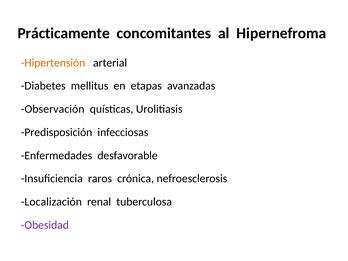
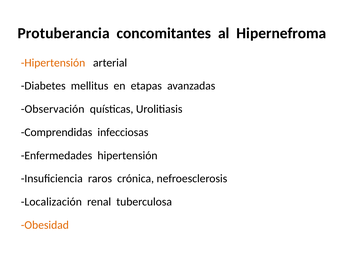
Prácticamente: Prácticamente -> Protuberancia (64, 33)
Predisposición: Predisposición -> Comprendidas (57, 132)
Enfermedades desfavorable: desfavorable -> hipertensión (127, 155)
Obesidad colour: purple -> orange (45, 225)
